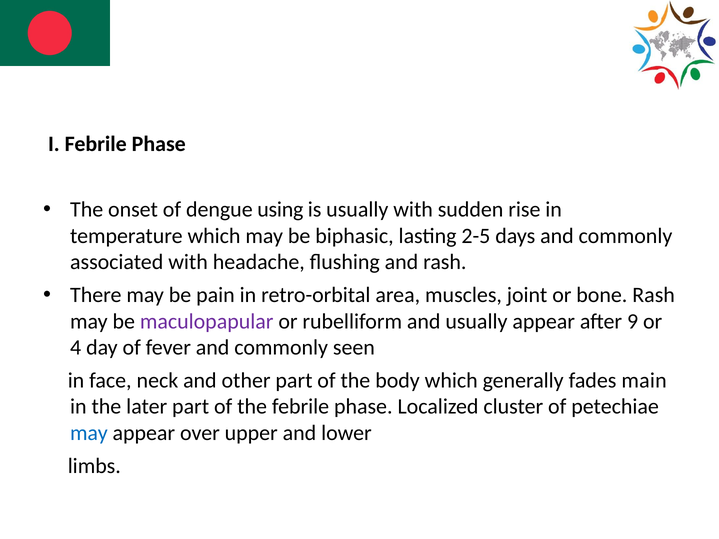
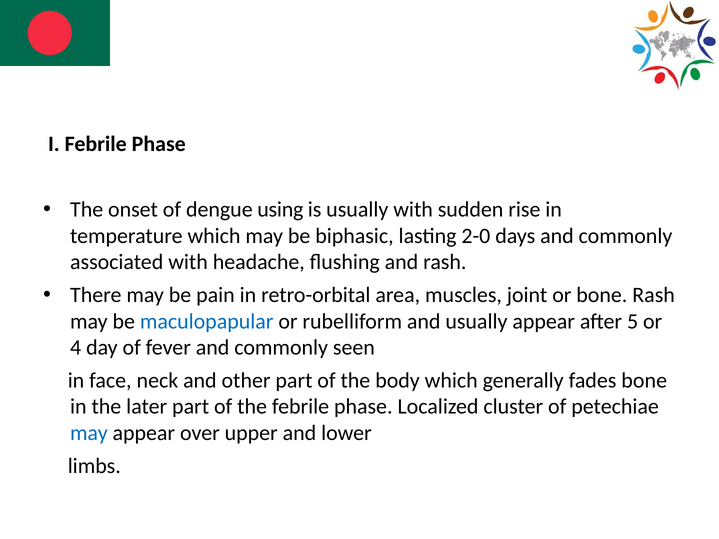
2-5: 2-5 -> 2-0 (476, 236)
maculopapular colour: purple -> blue (207, 321)
9: 9 -> 5 (633, 321)
fades main: main -> bone (644, 381)
